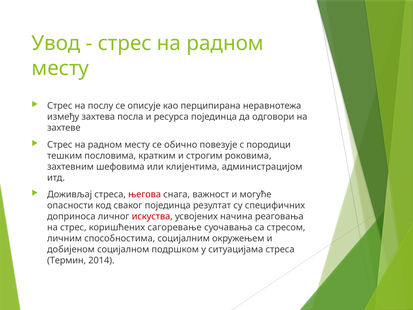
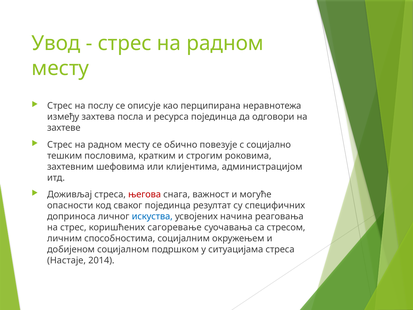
породици: породици -> социјално (269, 145)
искуства colour: red -> blue (152, 216)
Термин: Термин -> Настаје (67, 260)
